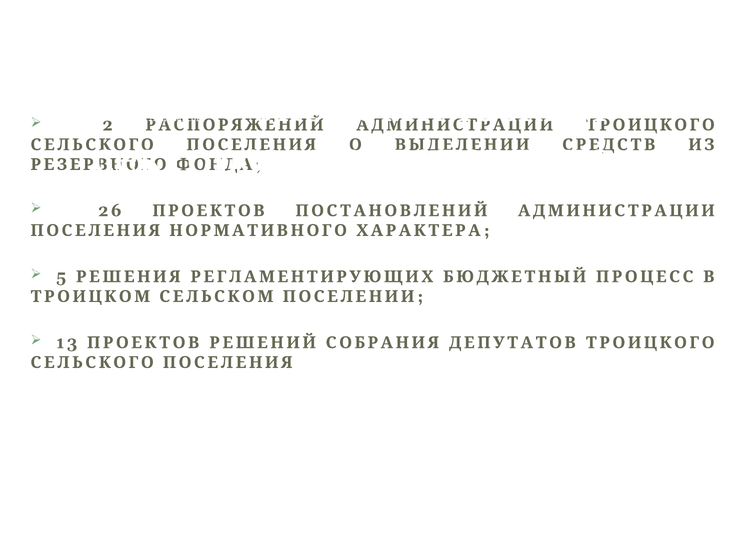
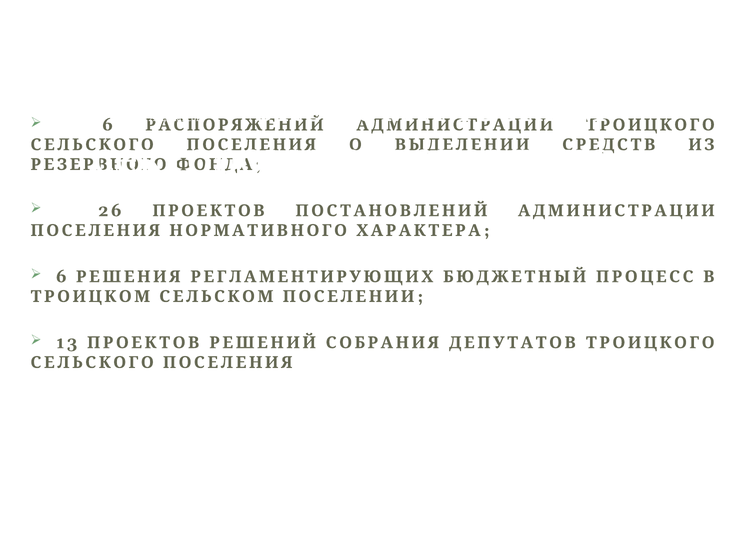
2: 2 -> 6 (108, 125)
5: 5 -> 6 (61, 277)
